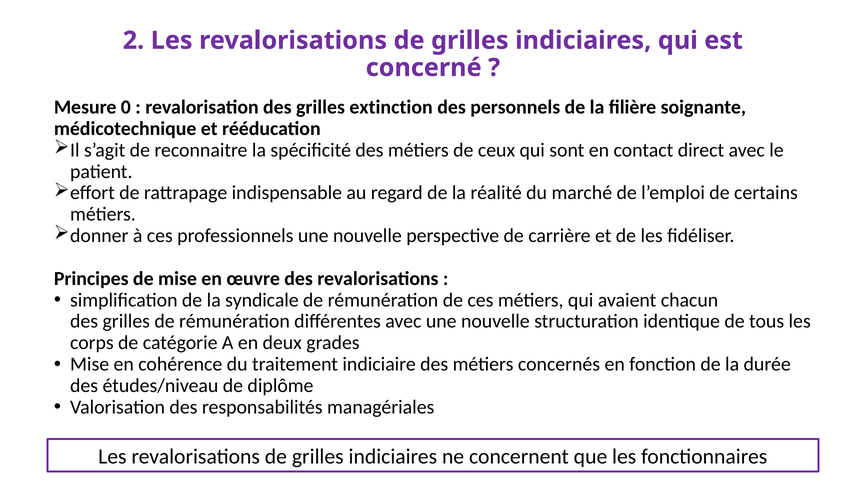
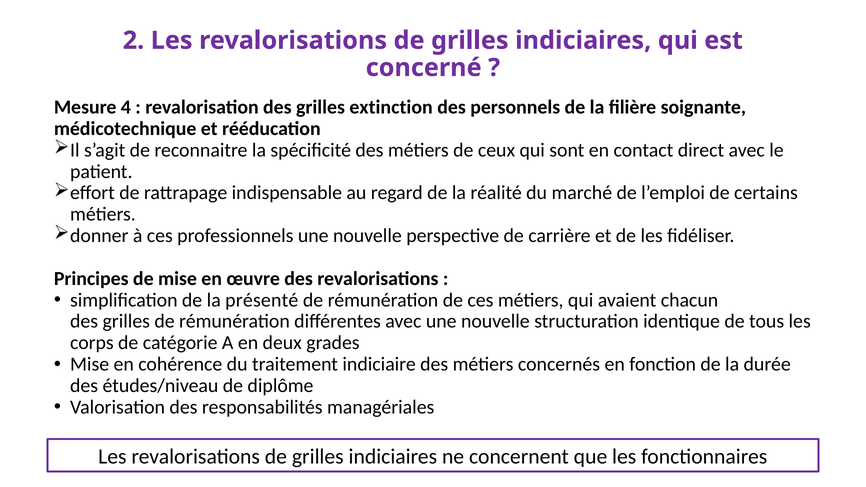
0: 0 -> 4 (126, 107)
syndicale: syndicale -> présenté (262, 300)
